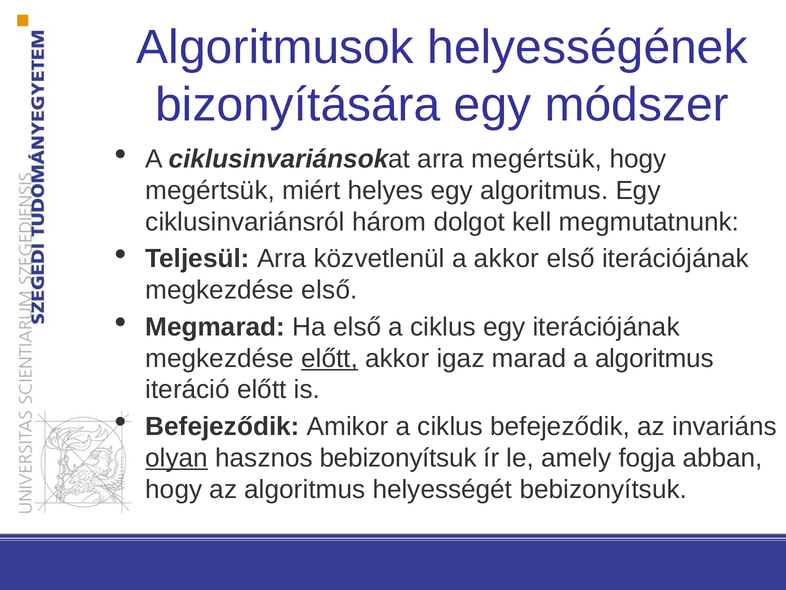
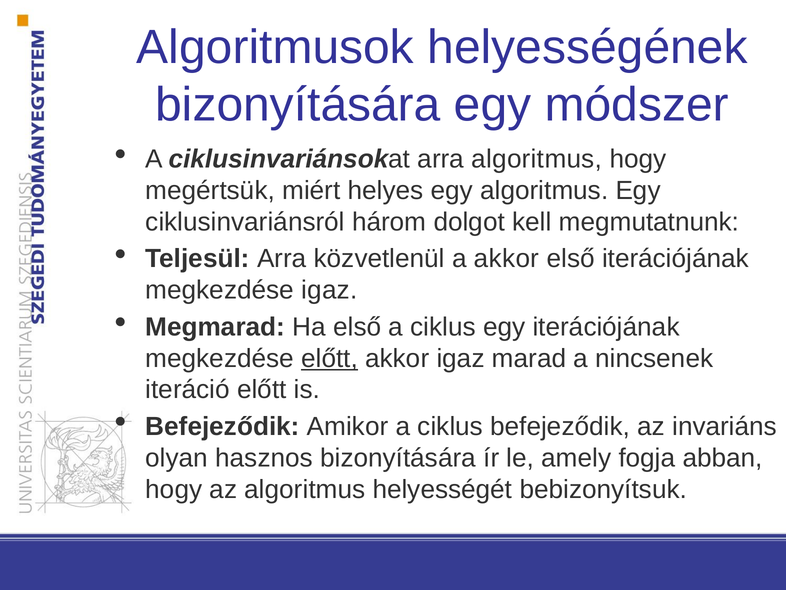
arra megértsük: megértsük -> algoritmus (537, 159)
megkezdése első: első -> igaz (329, 290)
a algoritmus: algoritmus -> nincsenek (654, 358)
olyan underline: present -> none (177, 458)
hasznos bebizonyítsuk: bebizonyítsuk -> bizonyítására (398, 458)
